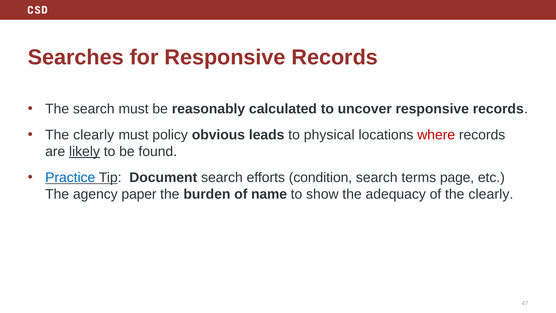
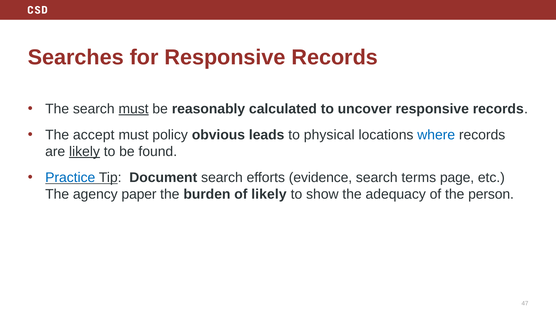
must underline: none -> present (134, 109)
clearly: clearly -> accept (94, 135)
where colour: red -> blue (436, 135)
condition: condition -> evidence (320, 177)
of name: name -> likely (269, 194)
of the clearly: clearly -> person (491, 194)
